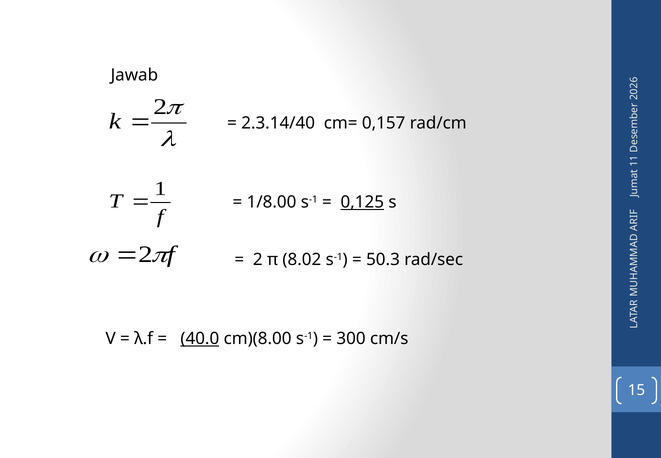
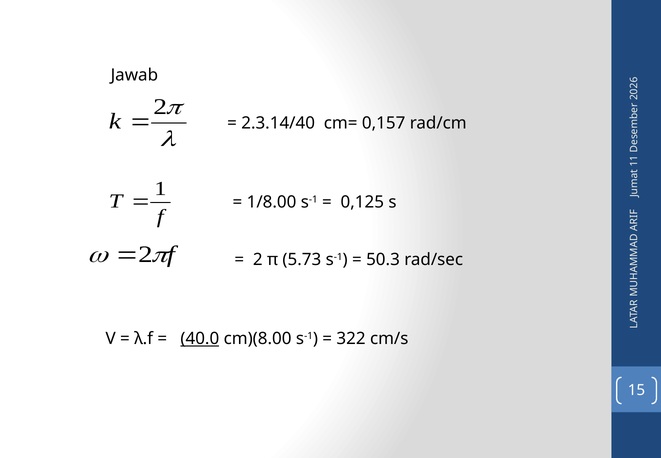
0,125 underline: present -> none (362, 202)
8.02: 8.02 -> 5.73 (302, 259)
300: 300 -> 322 (351, 338)
